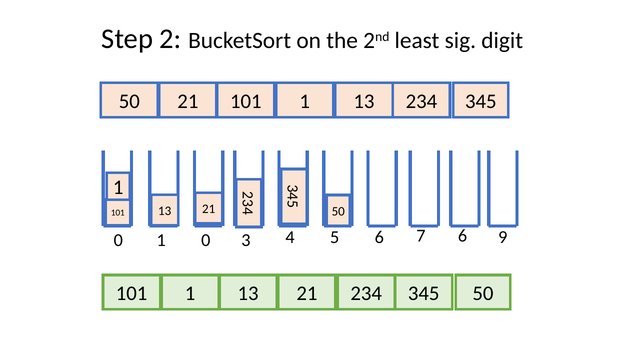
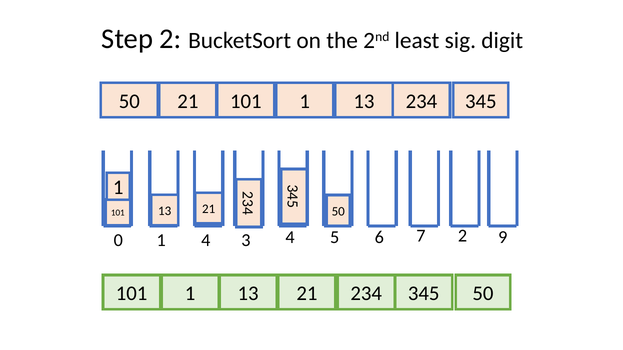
1 0: 0 -> 4 (206, 241)
7 6: 6 -> 2 (462, 236)
